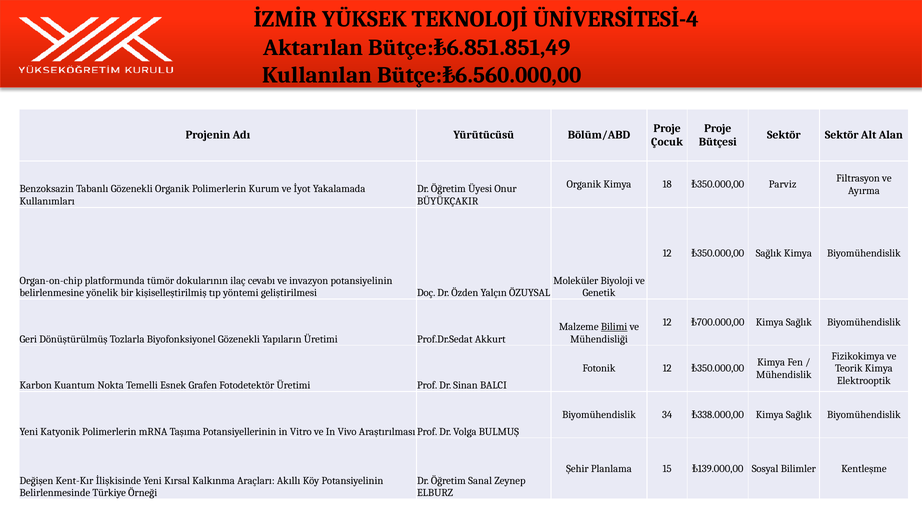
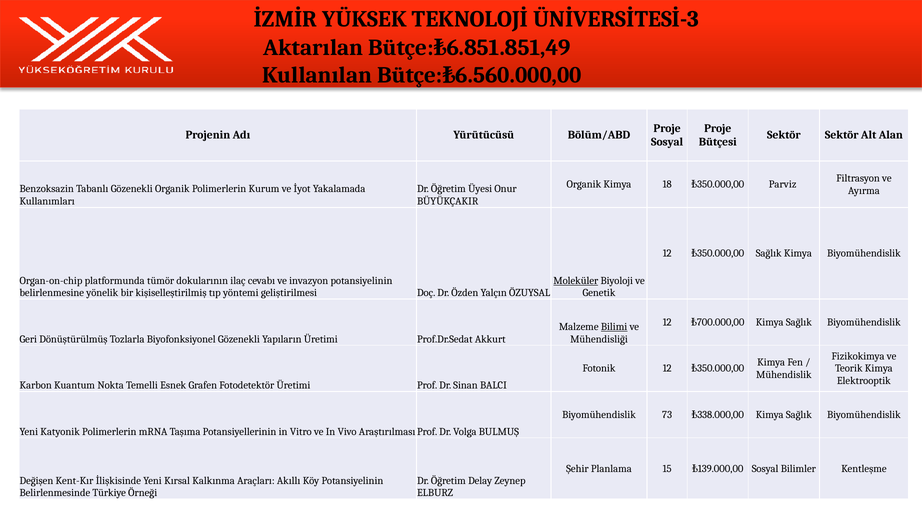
ÜNİVERSİTESİ-4: ÜNİVERSİTESİ-4 -> ÜNİVERSİTESİ-3 (616, 19)
Çocuk: Çocuk -> Sosyal (667, 142)
Moleküler underline: none -> present (576, 280)
34: 34 -> 73 (667, 414)
Sanal: Sanal -> Delay (480, 480)
